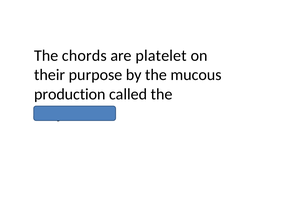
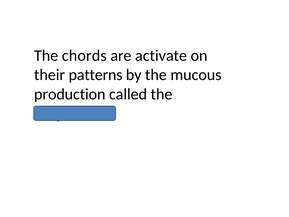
platelet: platelet -> activate (161, 56)
purpose: purpose -> patterns (96, 75)
